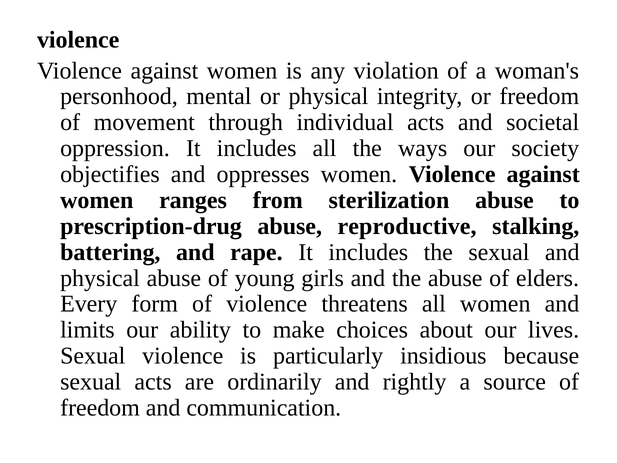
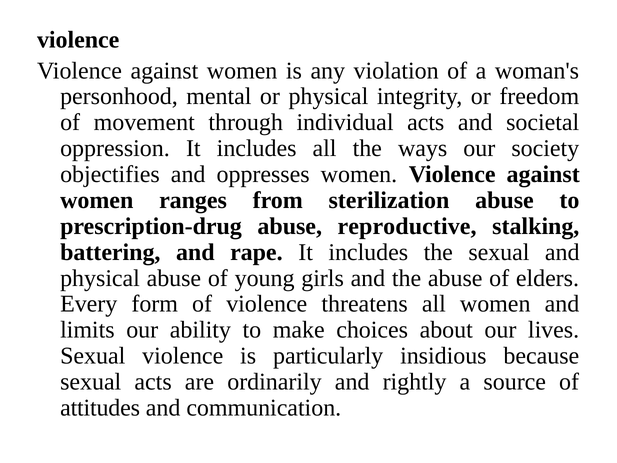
freedom: freedom -> attitudes (100, 408)
